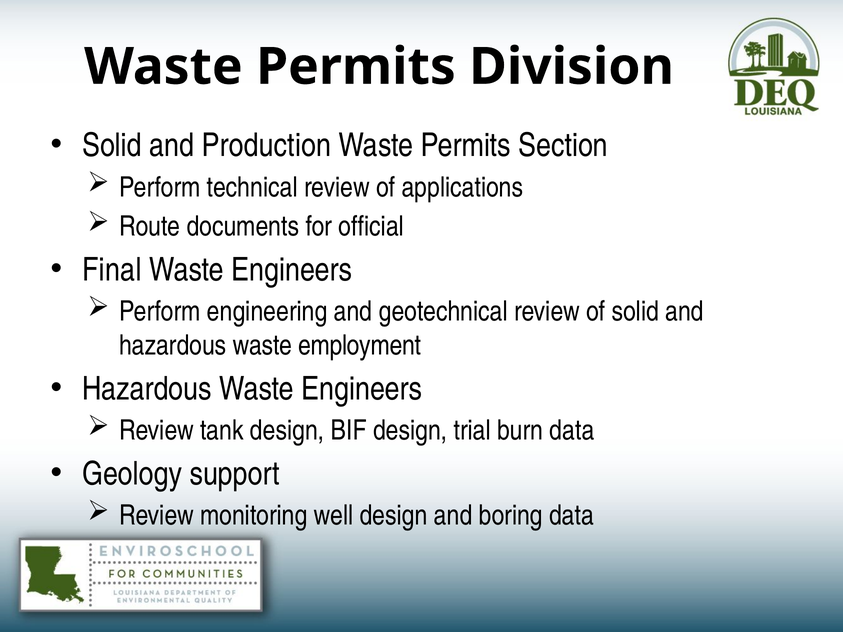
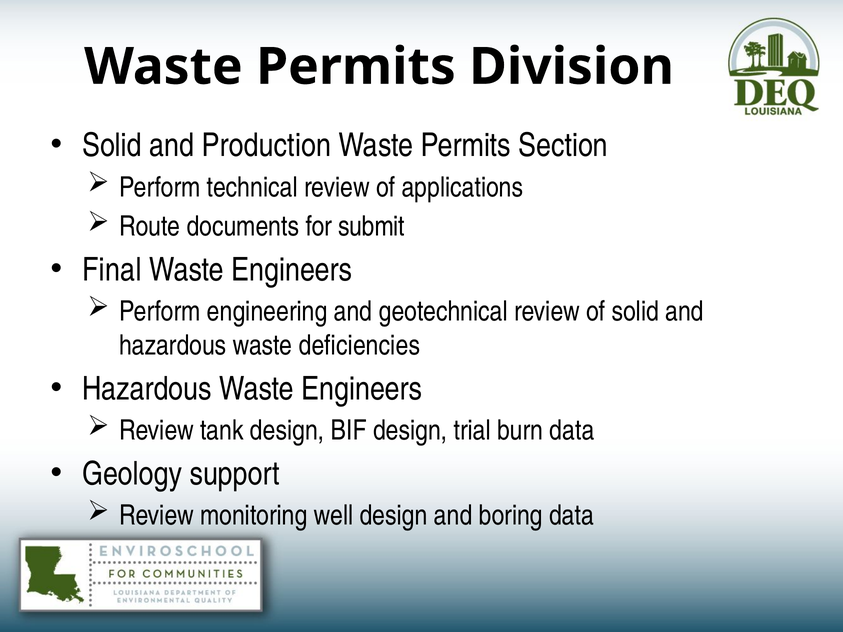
official: official -> submit (371, 227)
employment: employment -> deficiencies (359, 346)
